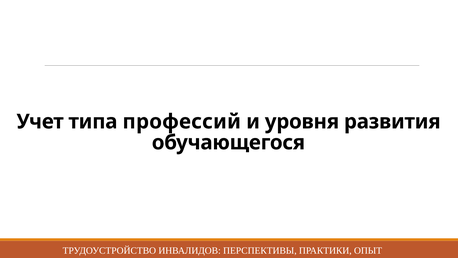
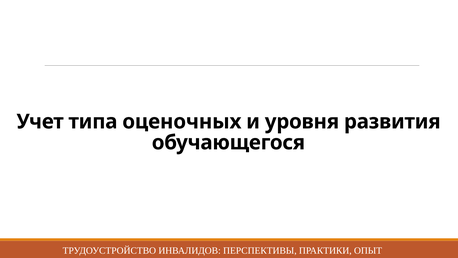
профессий: профессий -> оценочных (182, 121)
